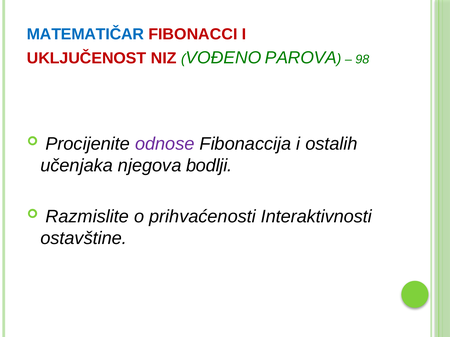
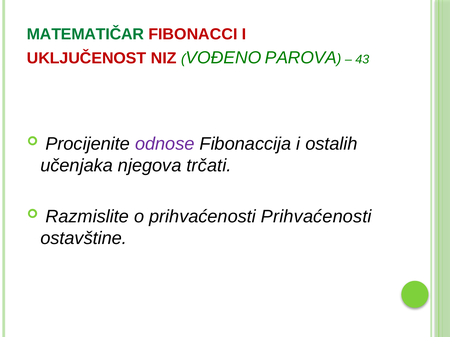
MATEMATIČAR colour: blue -> green (85, 34)
98: 98 -> 43 (362, 59)
bodlji: bodlji -> trčati (209, 166)
prihvaćenosti Interaktivnosti: Interaktivnosti -> Prihvaćenosti (316, 217)
